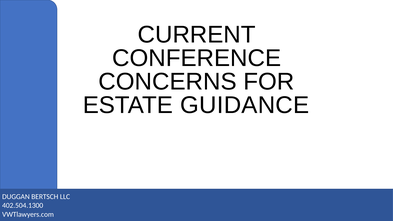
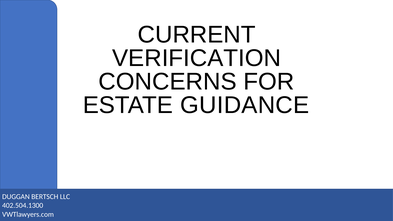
CONFERENCE: CONFERENCE -> VERIFICATION (197, 58)
